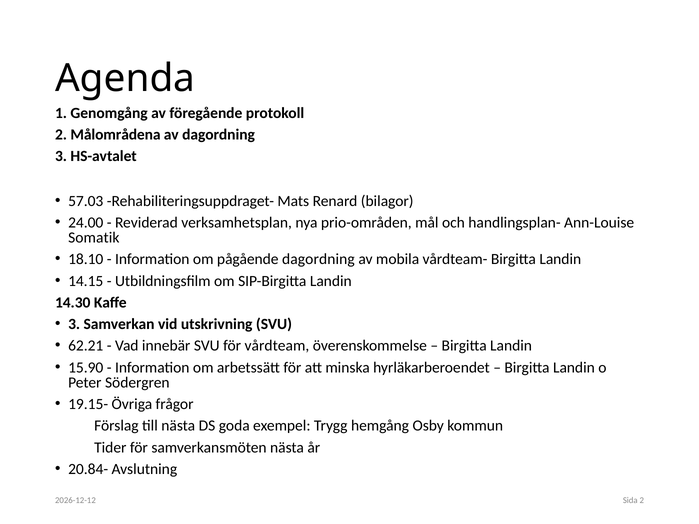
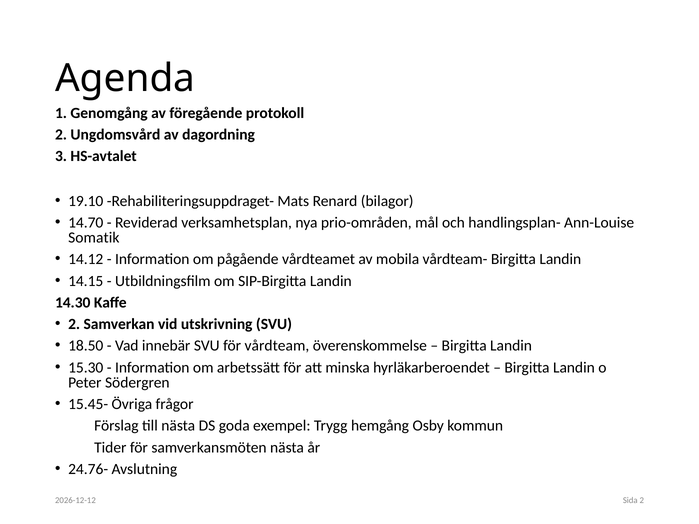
Målområdena: Målområdena -> Ungdomsvård (115, 135)
57.03: 57.03 -> 19.10 (86, 201)
24.00: 24.00 -> 14.70 (86, 223)
18.10: 18.10 -> 14.12 (86, 259)
pågående dagordning: dagordning -> vårdteamet (318, 259)
3: 3 -> 2 (74, 324)
62.21: 62.21 -> 18.50 (86, 346)
15.90: 15.90 -> 15.30 (86, 368)
19.15-: 19.15- -> 15.45- (88, 404)
20.84-: 20.84- -> 24.76- (88, 469)
